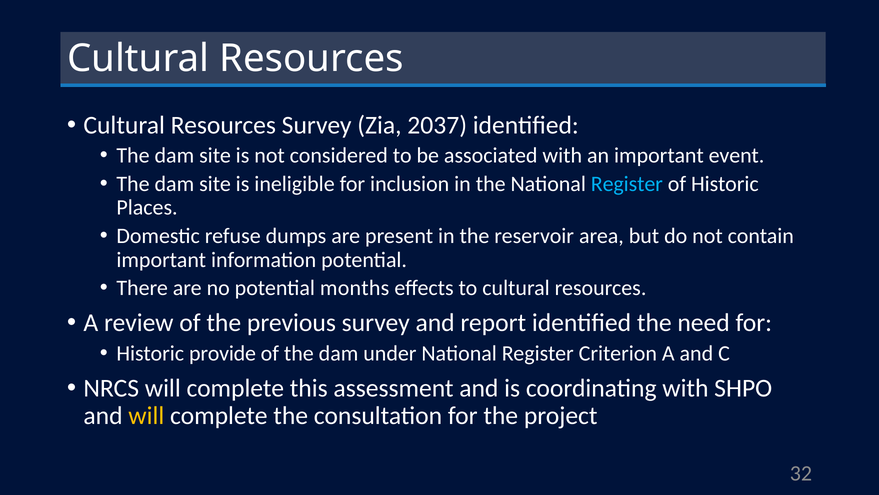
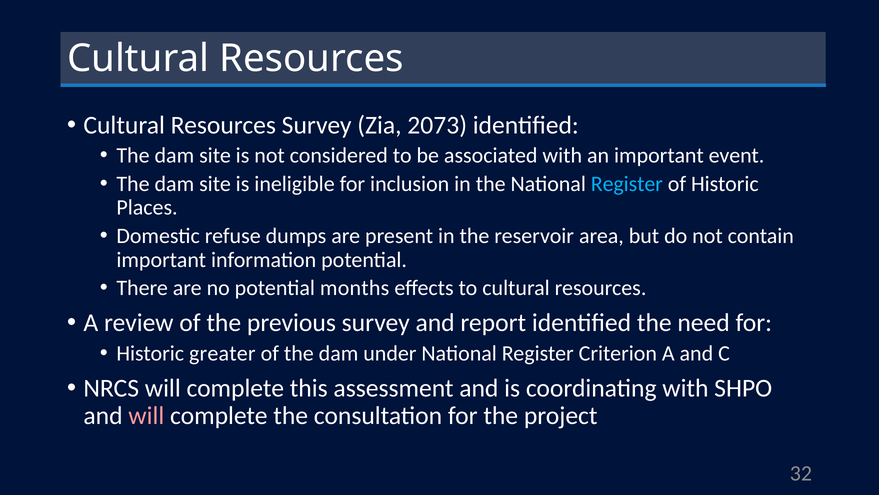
2037: 2037 -> 2073 (437, 125)
provide: provide -> greater (222, 353)
will colour: yellow -> pink (146, 415)
